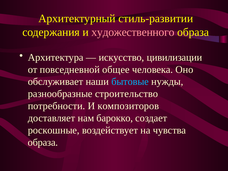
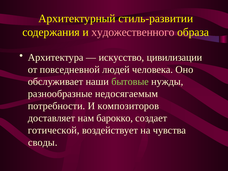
общее: общее -> людей (116, 69)
бытовые colour: light blue -> light green (130, 82)
строительство: строительство -> недосягаемым (127, 94)
роскошные: роскошные -> готической (54, 130)
образа: образа -> своды (43, 142)
